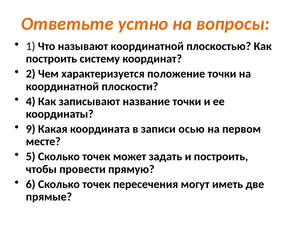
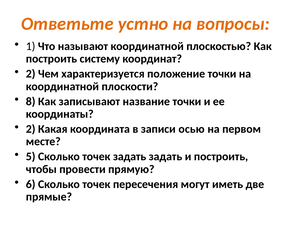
4: 4 -> 8 (31, 101)
9: 9 -> 2 (31, 129)
точек может: может -> задать (130, 157)
